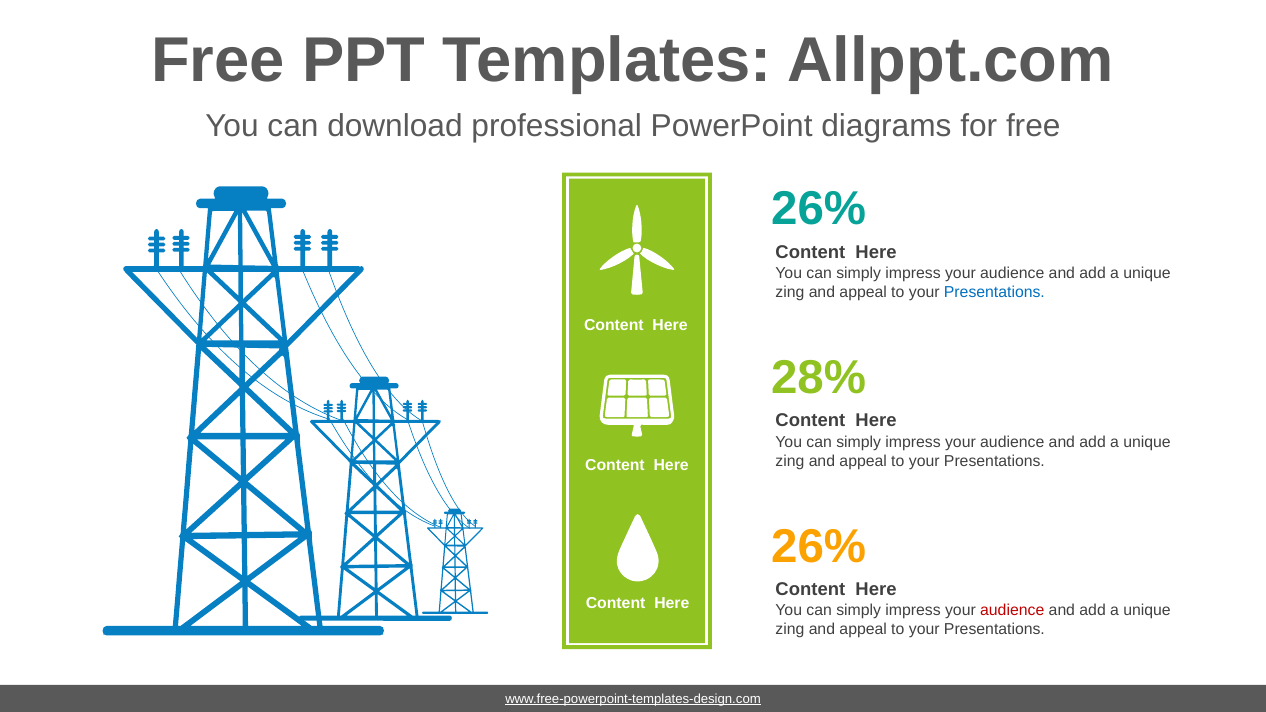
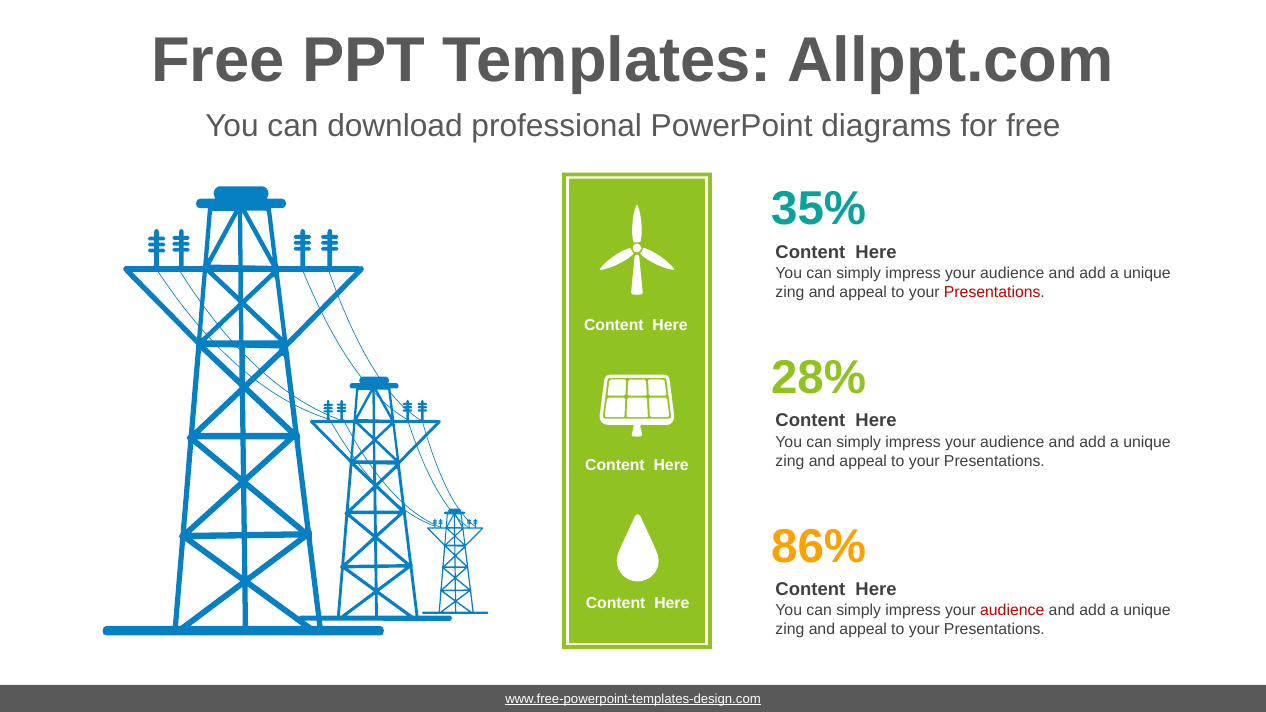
26%: 26% -> 35% (819, 209)
Presentations colour: blue -> red (994, 292)
26%: 26% -> 86% (819, 546)
